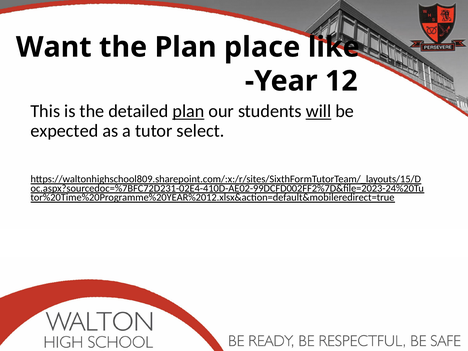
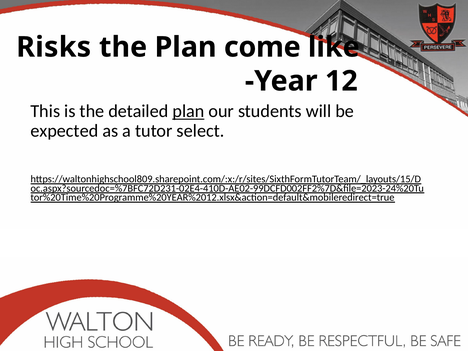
Want: Want -> Risks (54, 47)
place: place -> come (262, 47)
will underline: present -> none (319, 111)
